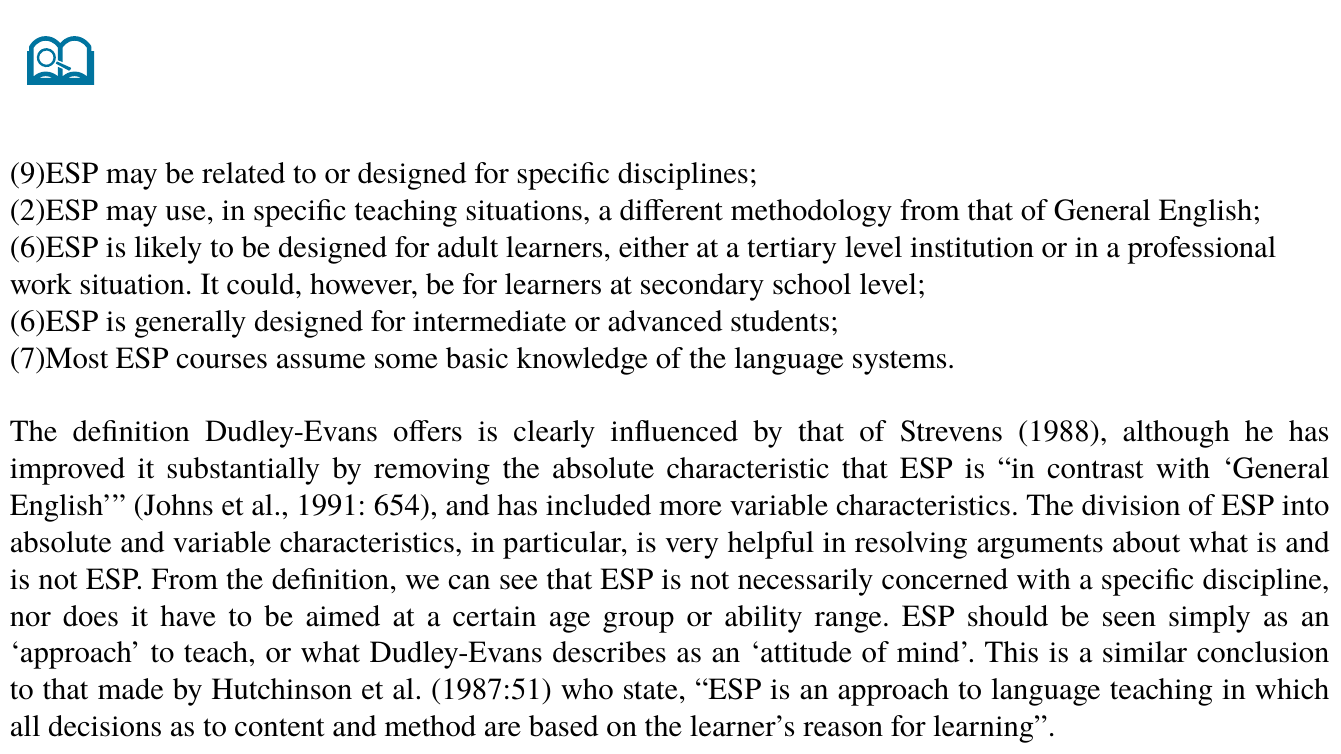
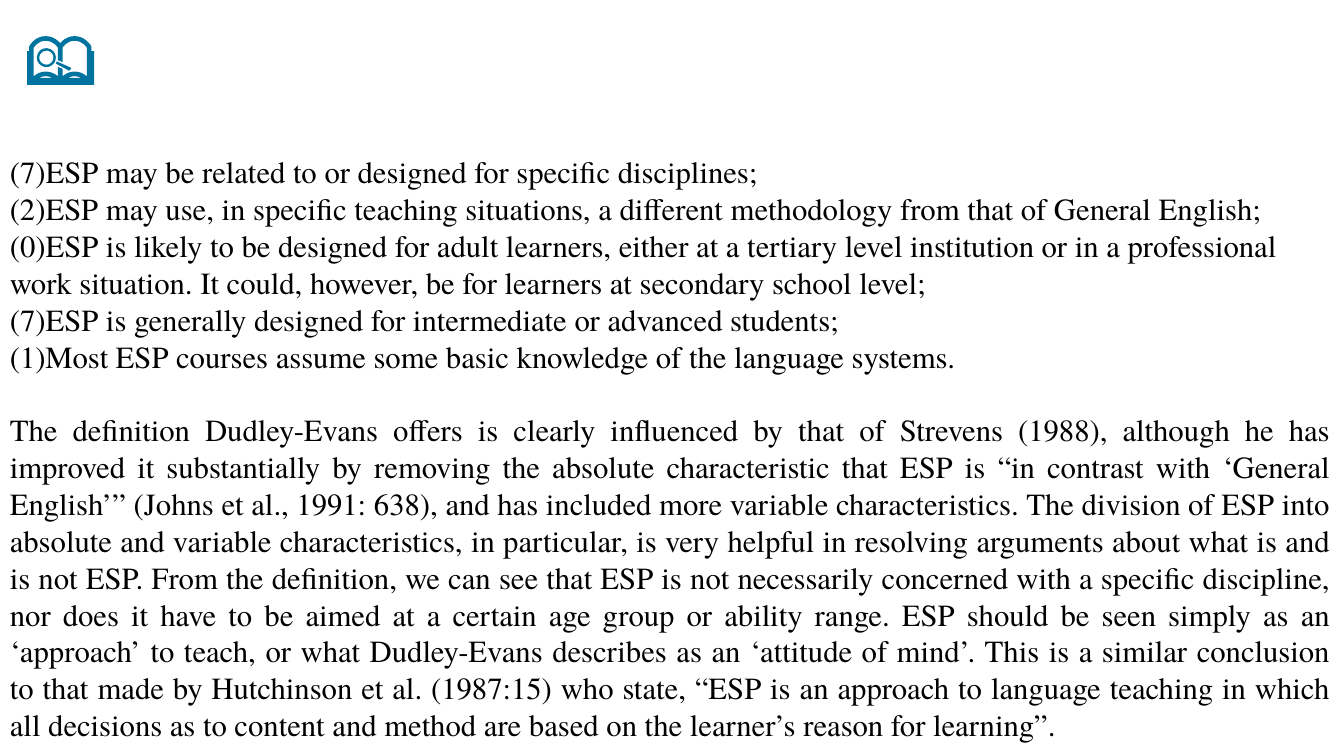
9)ESP: 9)ESP -> 7)ESP (54, 174)
6)ESP: 6)ESP -> 0)ESP (54, 248)
6)ESP: 6)ESP -> 7)ESP (54, 321)
7)Most: 7)Most -> 1)Most (59, 358)
654: 654 -> 638 (406, 506)
1987:51: 1987:51 -> 1987:15 (492, 690)
